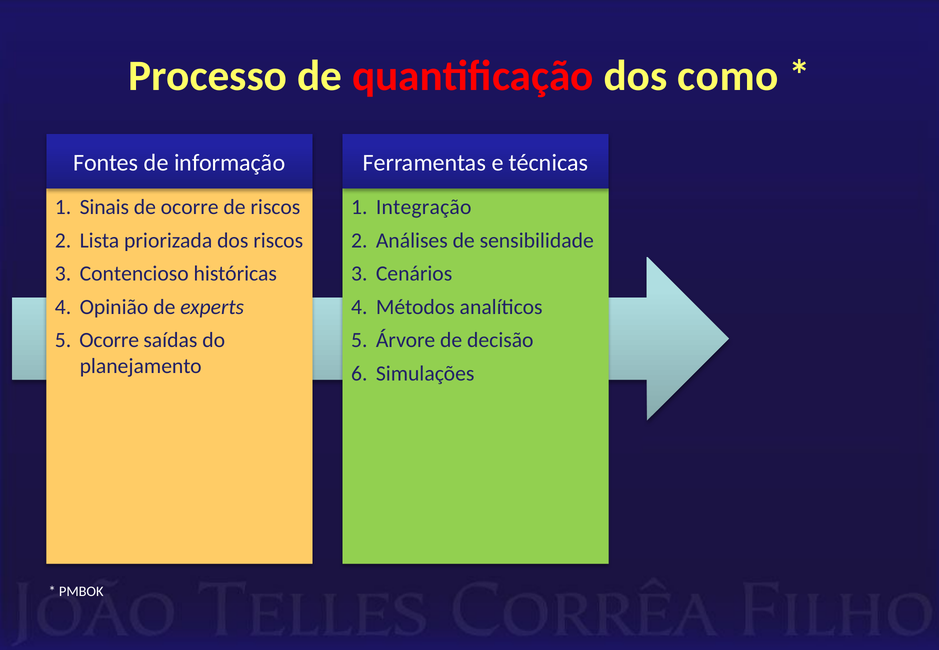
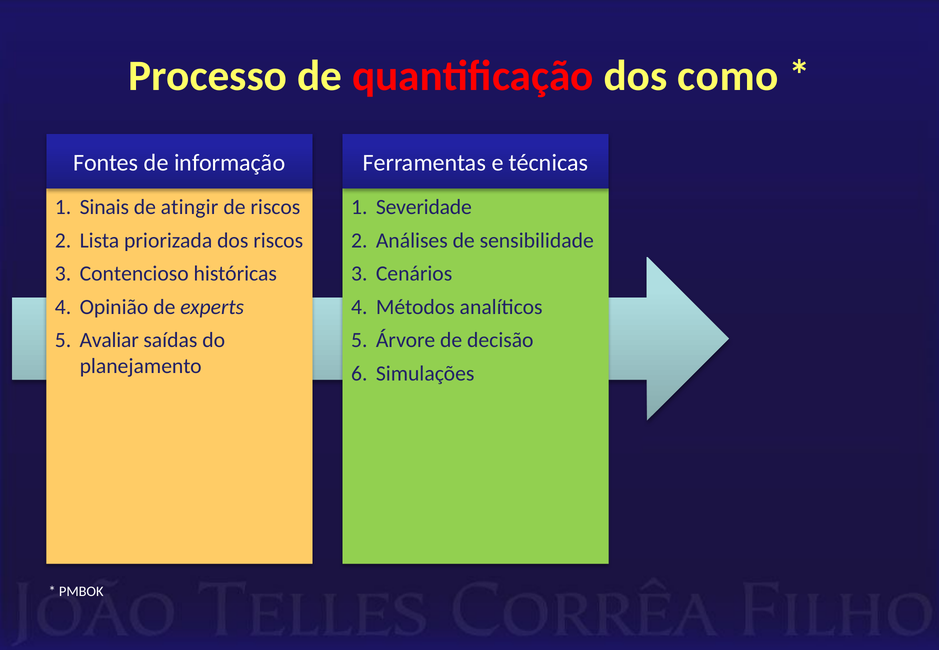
de ocorre: ocorre -> atingir (190, 207)
Integração: Integração -> Severidade (424, 207)
Ocorre: Ocorre -> Avaliar (109, 340)
